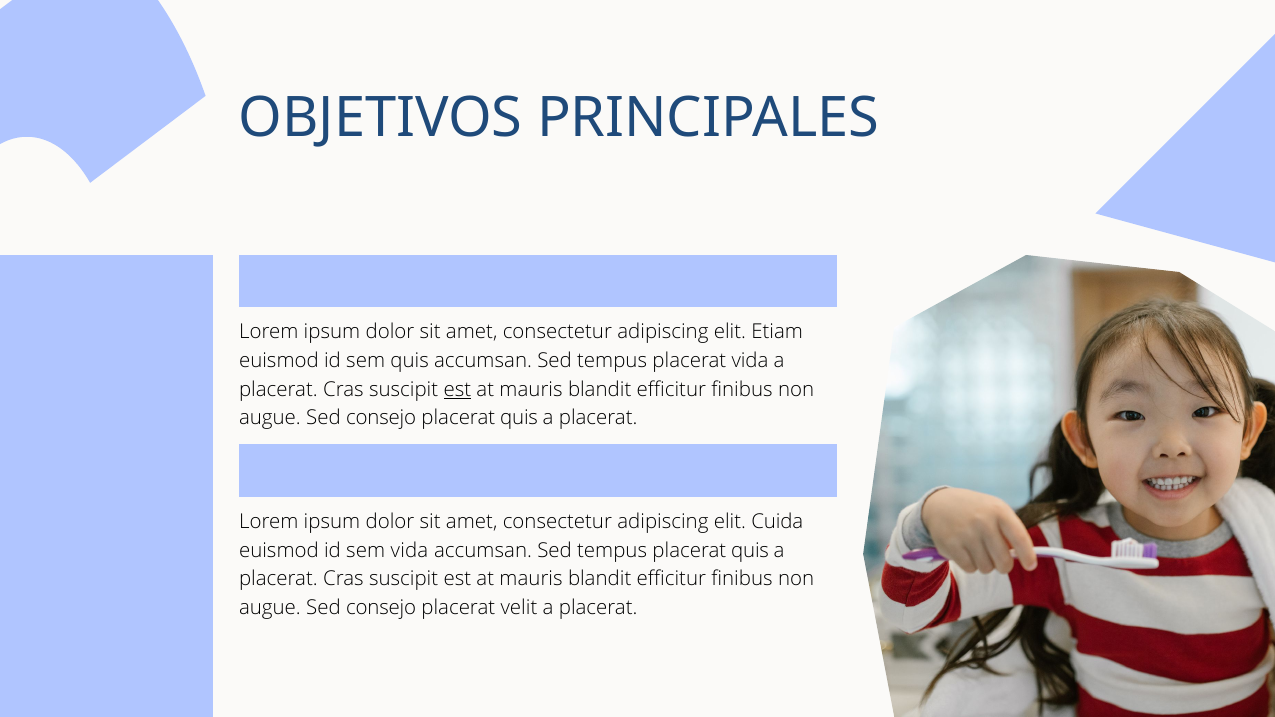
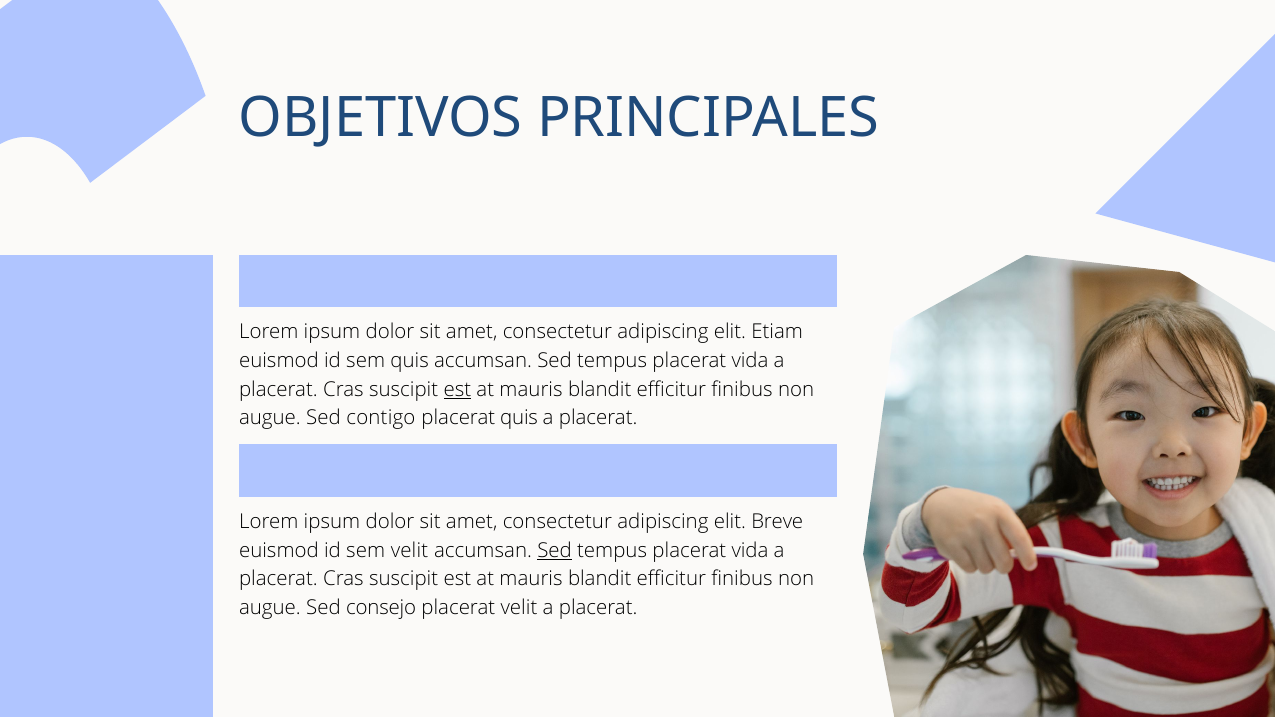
consejo: consejo -> contigo (381, 418)
Cuida: Cuida -> Breve (777, 522)
vida: vida -> velit (409, 551)
Sed underline: none -> present (555, 551)
quis: quis -> vida (750, 551)
